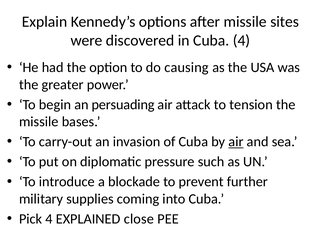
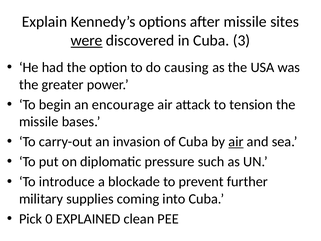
were underline: none -> present (87, 40)
Cuba 4: 4 -> 3 (242, 40)
persuading: persuading -> encourage (123, 104)
Pick 4: 4 -> 0 (49, 219)
close: close -> clean (139, 219)
